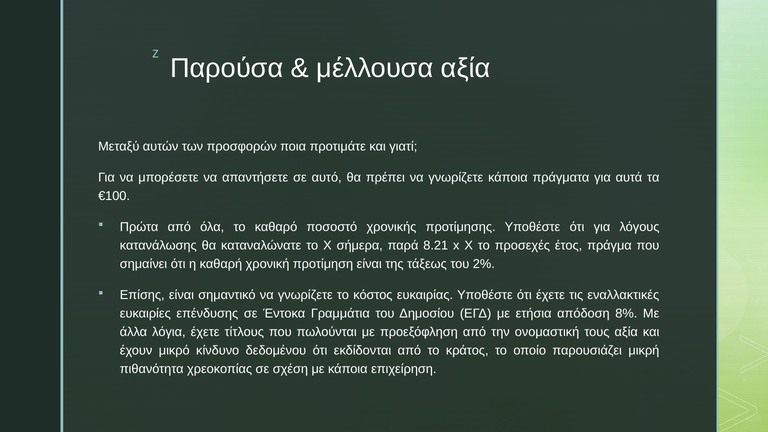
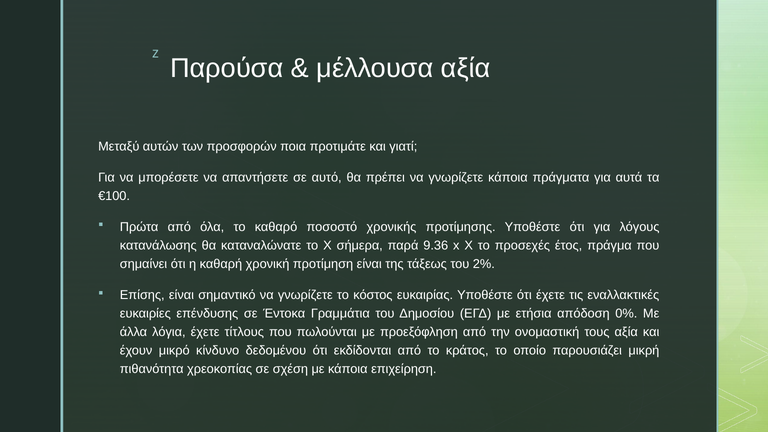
8.21: 8.21 -> 9.36 (436, 246)
8%: 8% -> 0% (626, 314)
